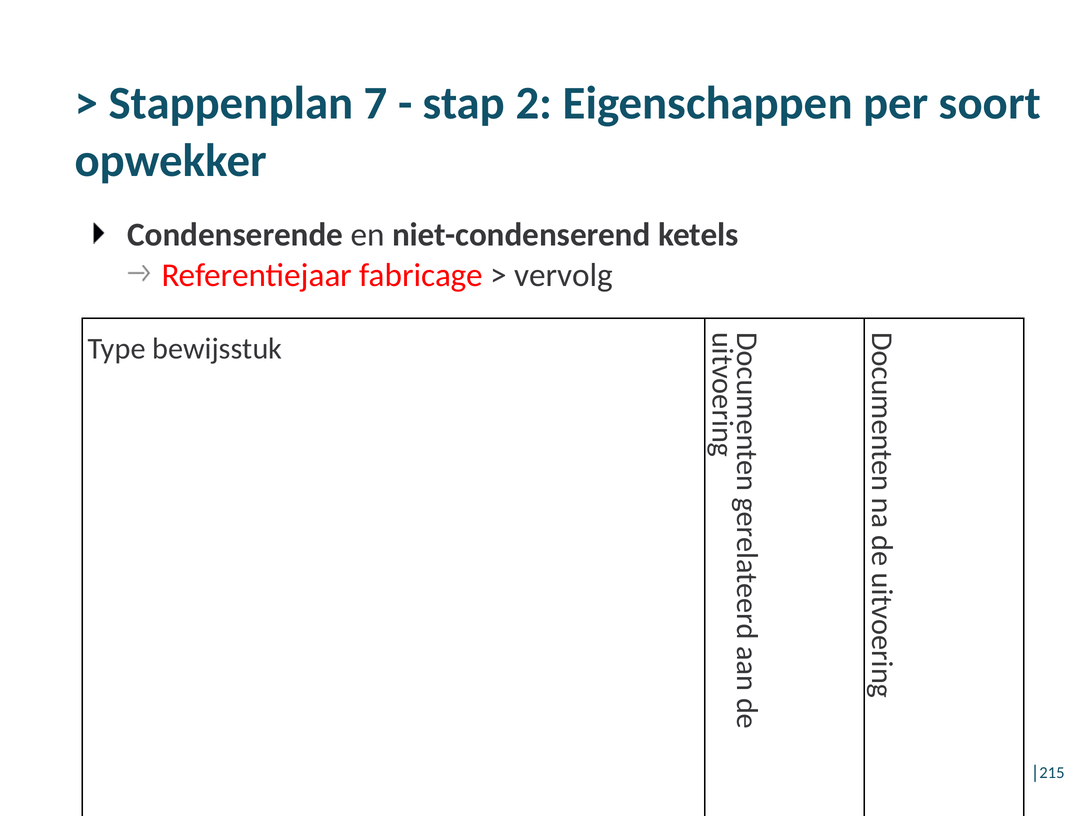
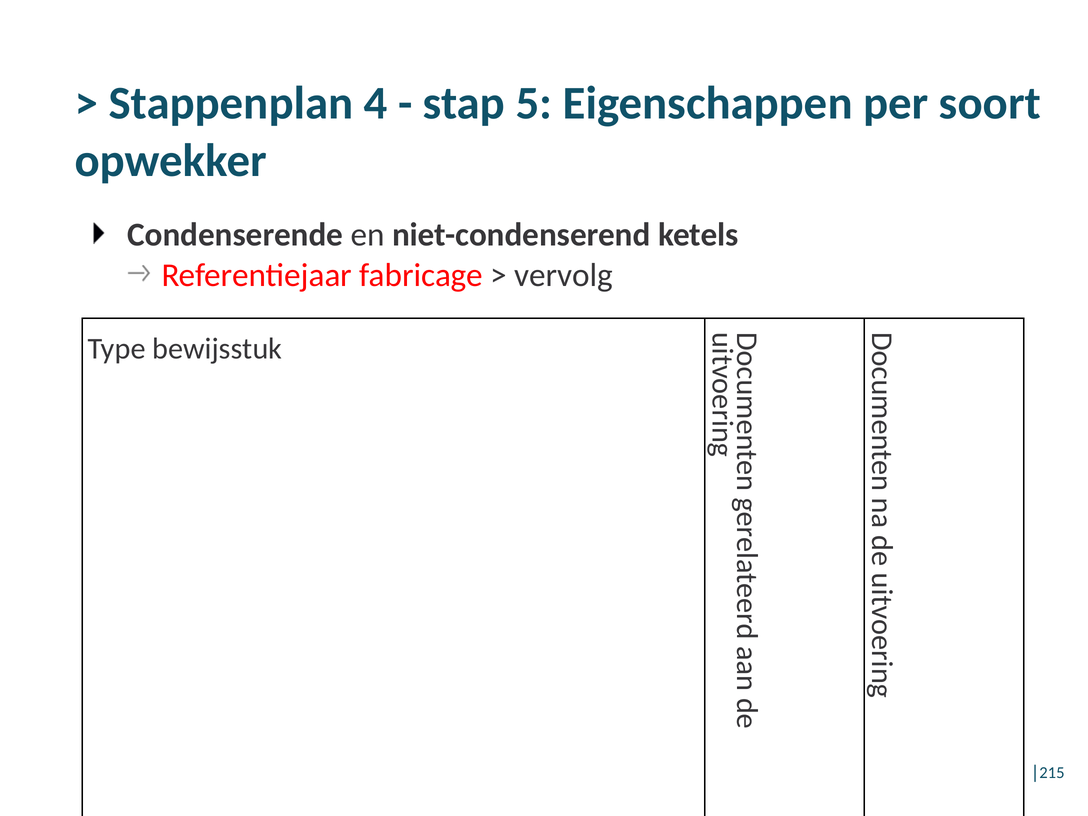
7: 7 -> 4 (376, 103)
2: 2 -> 5 (534, 103)
